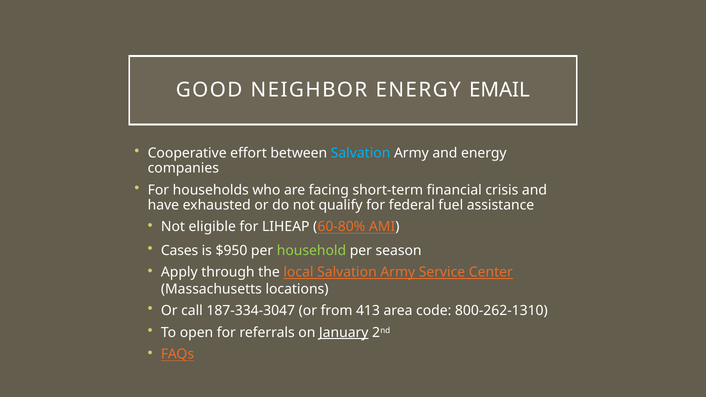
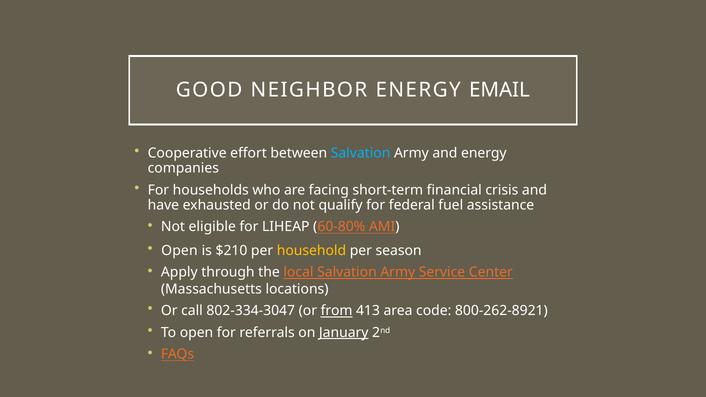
Cases: Cases -> Open (179, 250)
$950: $950 -> $210 (231, 250)
household colour: light green -> yellow (311, 250)
187-334-3047: 187-334-3047 -> 802-334-3047 (251, 311)
from underline: none -> present (337, 311)
800-262-1310: 800-262-1310 -> 800-262-8921 (501, 311)
